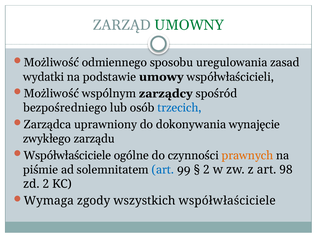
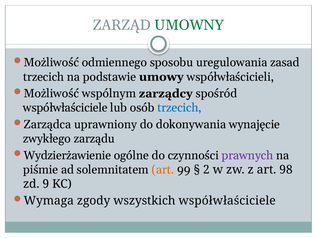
wydatki: wydatki -> trzecich (44, 77)
bezpośredniego: bezpośredniego -> współwłaściciele (65, 108)
Współwłaściciele: Współwłaściciele -> Wydzierżawienie (67, 155)
prawnych colour: orange -> purple (247, 155)
art colour: blue -> orange (163, 170)
zd 2: 2 -> 9 (46, 184)
